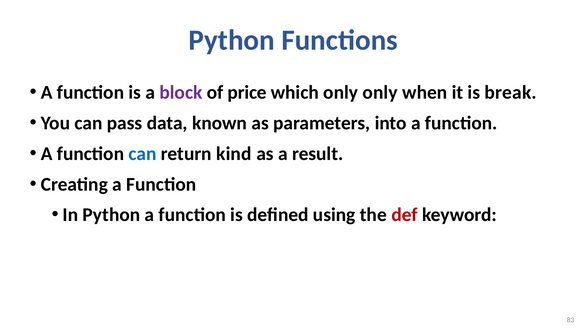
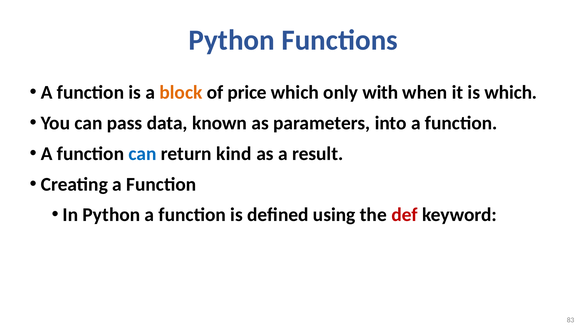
block colour: purple -> orange (181, 92)
only only: only -> with (380, 92)
is break: break -> which (511, 92)
